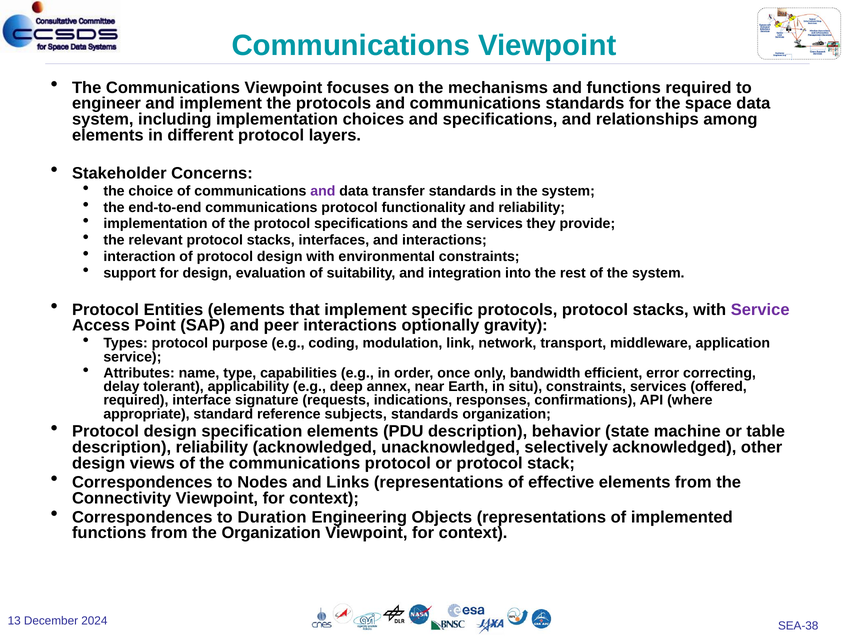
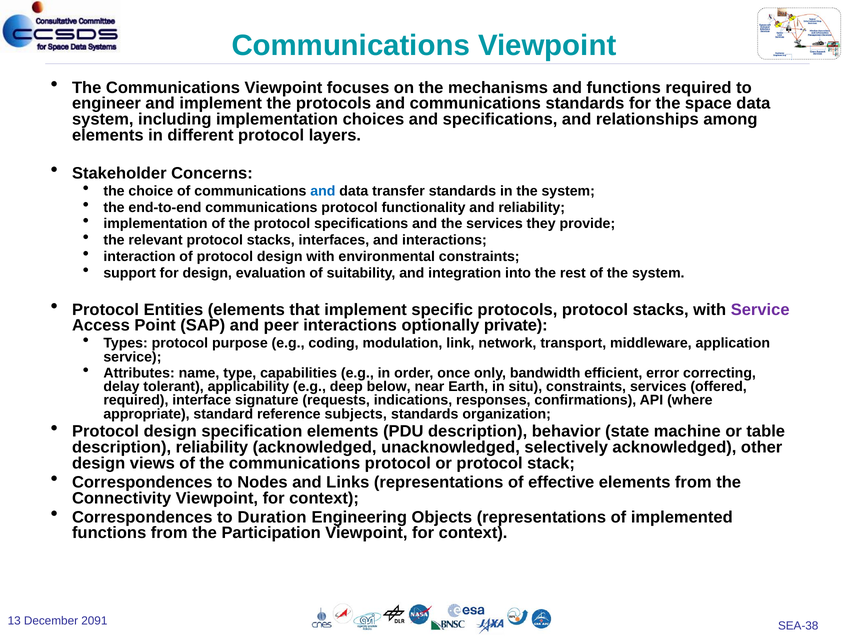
and colour: purple -> blue (323, 191)
gravity: gravity -> private (516, 325)
annex: annex -> below (389, 387)
the Organization: Organization -> Participation (271, 533)
2024: 2024 -> 2091 (94, 621)
